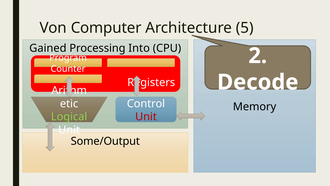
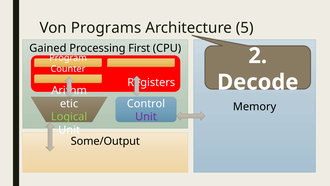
Computer: Computer -> Programs (106, 28)
Into: Into -> First (139, 48)
Unit colour: red -> purple (146, 117)
